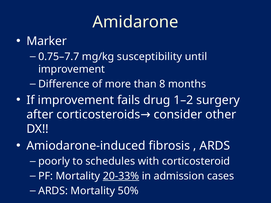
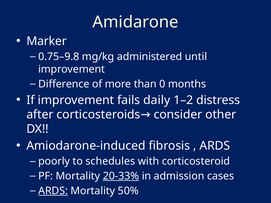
0.75–7.7: 0.75–7.7 -> 0.75–9.8 (59, 57)
susceptibility: susceptibility -> administered (150, 57)
8: 8 -> 0 (162, 84)
drug: drug -> daily (157, 100)
surgery: surgery -> distress (218, 100)
ARDS underline: none -> present (53, 191)
